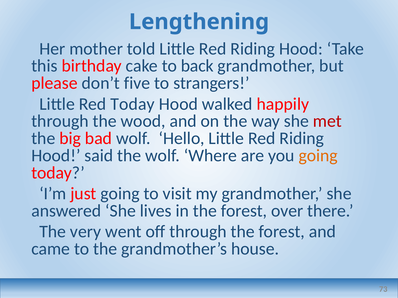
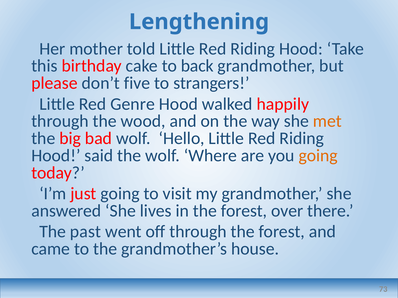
Red Today: Today -> Genre (133, 104)
met colour: red -> orange (327, 121)
very: very -> past (86, 232)
